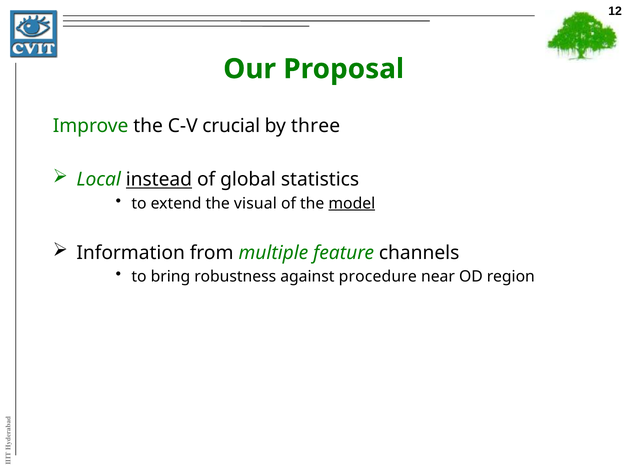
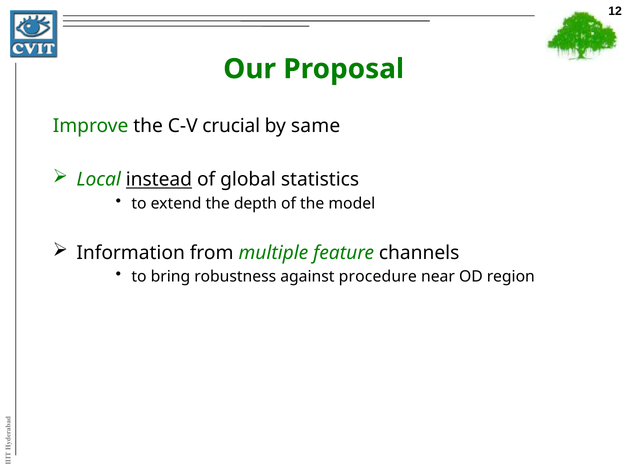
three: three -> same (316, 126)
visual: visual -> depth (255, 204)
model underline: present -> none (352, 204)
